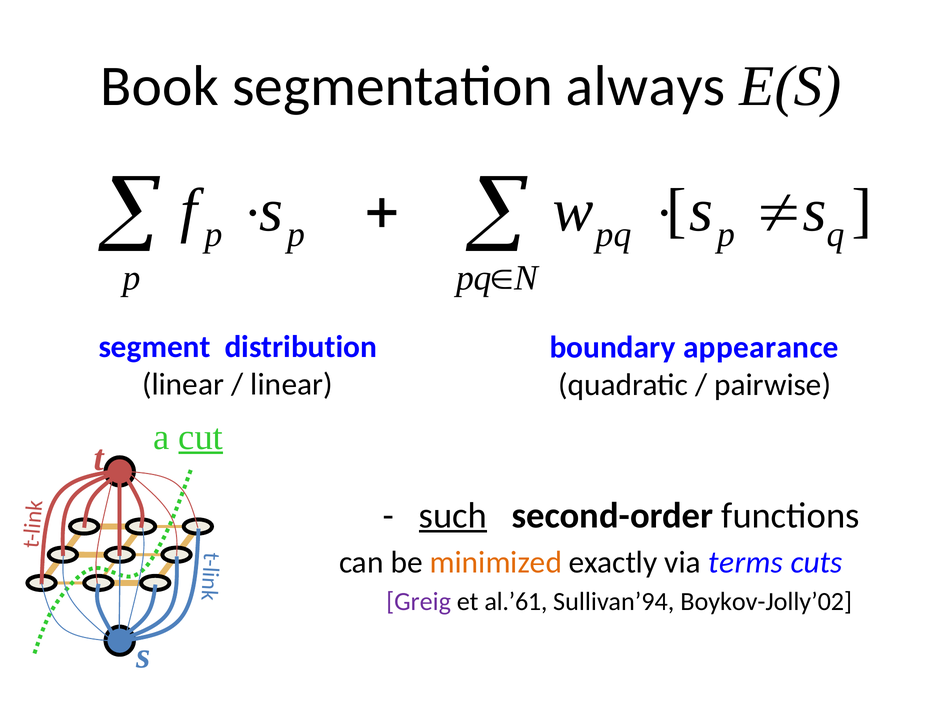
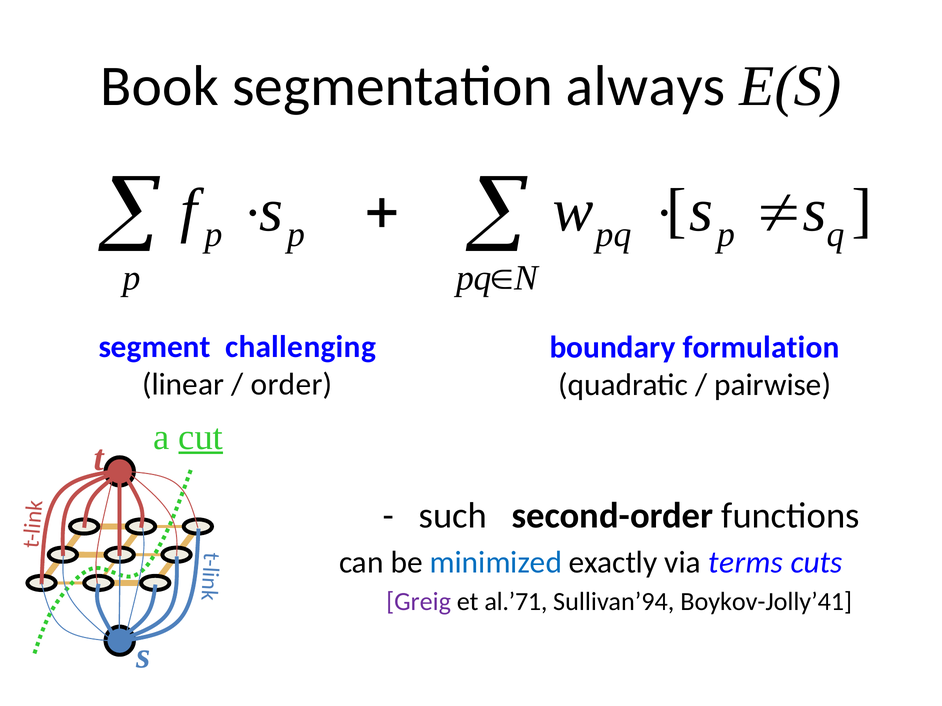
distribution: distribution -> challenging (301, 347)
appearance: appearance -> formulation (761, 348)
linear: linear -> order (292, 385)
such underline: present -> none (453, 516)
minimized colour: orange -> blue (496, 563)
al.’61: al.’61 -> al.’71 (516, 602)
Boykov-Jolly’02: Boykov-Jolly’02 -> Boykov-Jolly’41 (766, 602)
